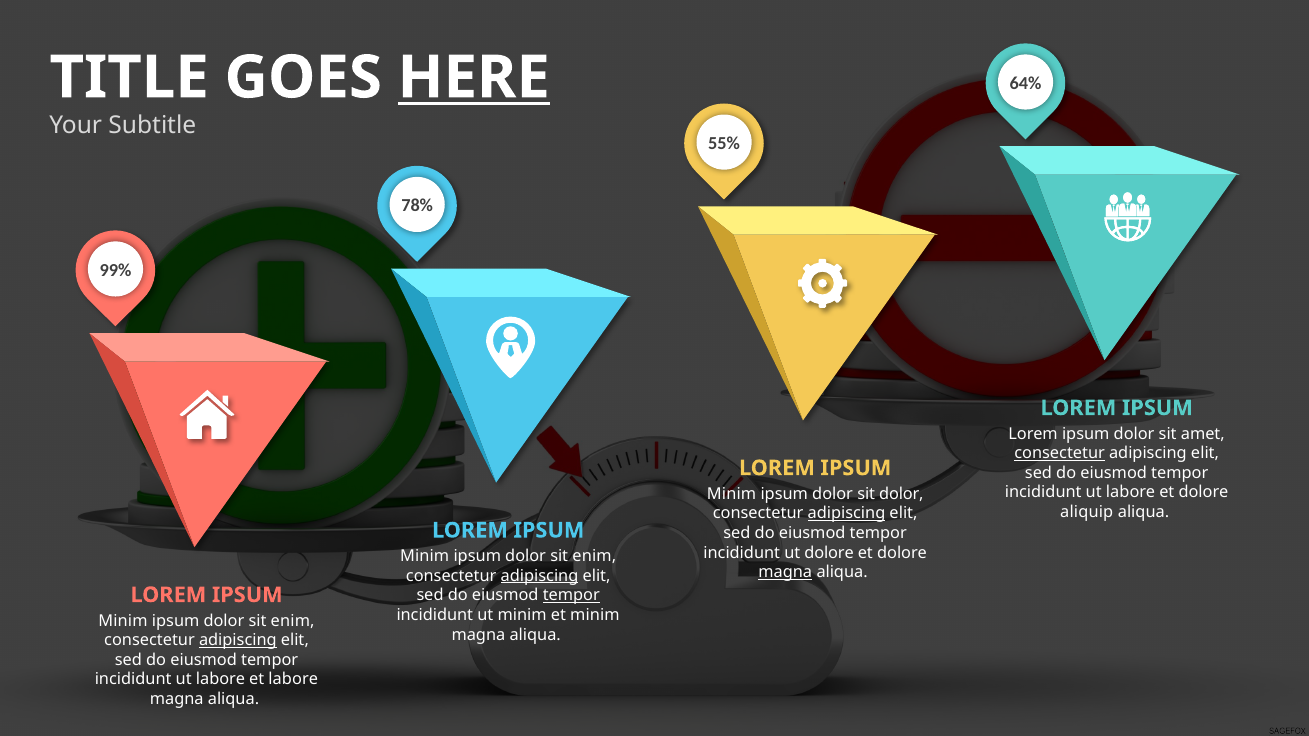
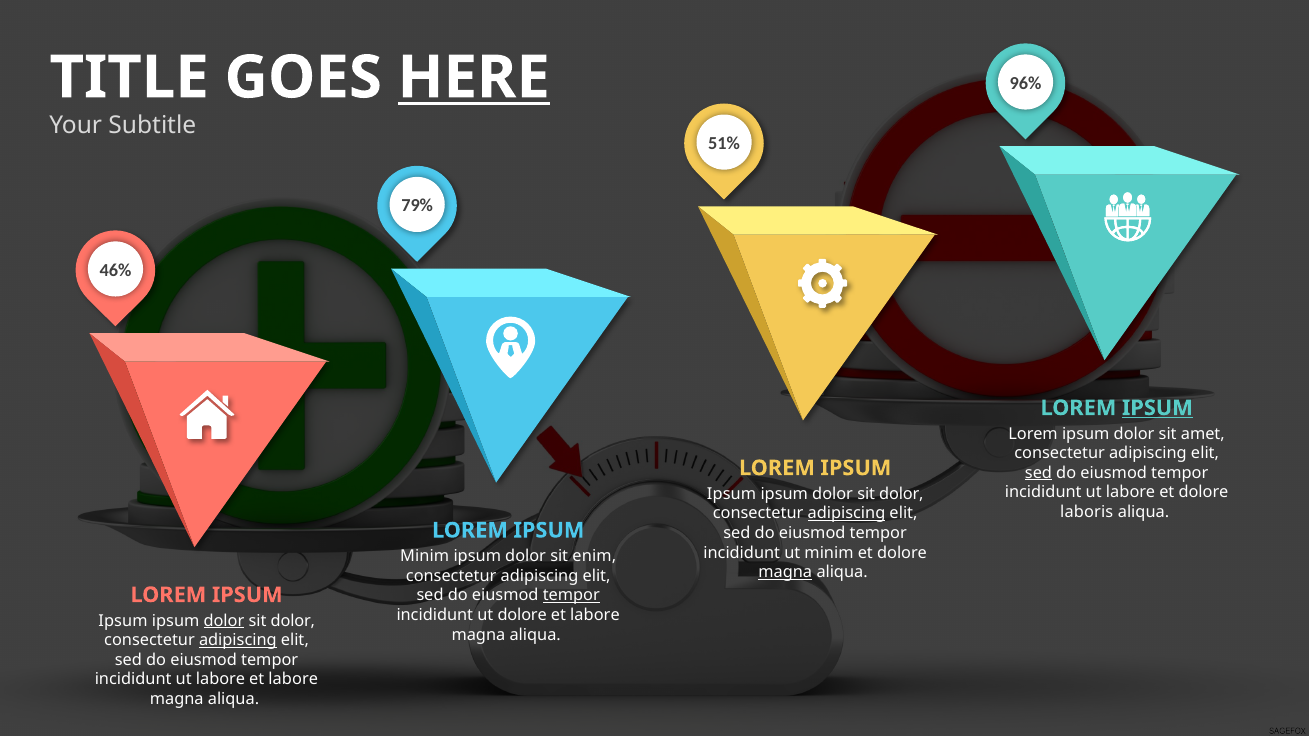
64%: 64% -> 96% (1026, 83)
55%: 55% -> 51% (724, 143)
78%: 78% -> 79% (417, 206)
99%: 99% -> 46% (115, 270)
IPSUM underline: none -> present (1157, 408)
consectetur underline: present -> none (1060, 454)
sed underline: none -> present (1038, 473)
Minim: Minim -> Ipsum (732, 494)
aliquip: aliquip -> laboris (1087, 512)
ut dolore: dolore -> minim (829, 553)
adipiscing underline: present -> none (540, 576)
ut minim: minim -> dolore (522, 615)
minim: minim -> labore (595, 615)
Minim: Minim -> Ipsum (123, 621)
dolor underline: none -> present (224, 621)
enim: enim -> dolor (293, 621)
